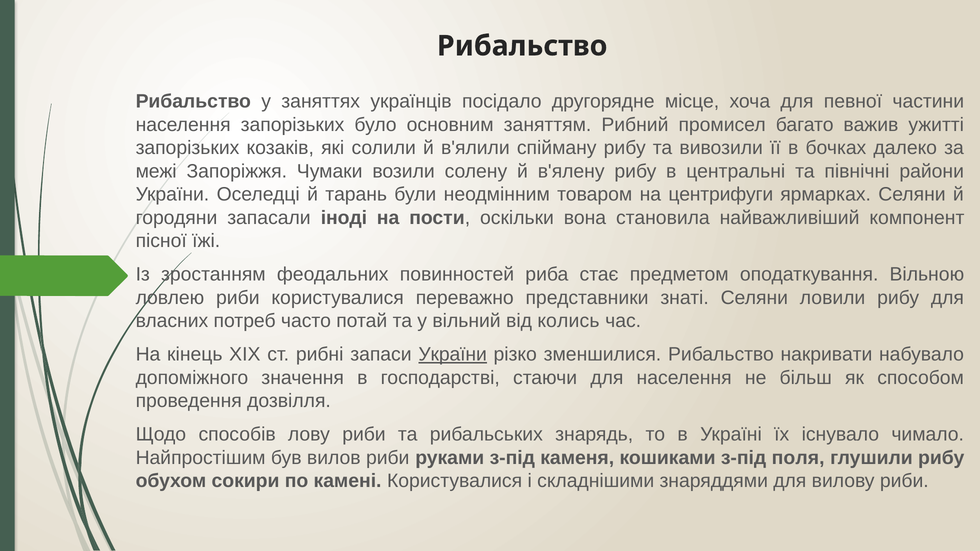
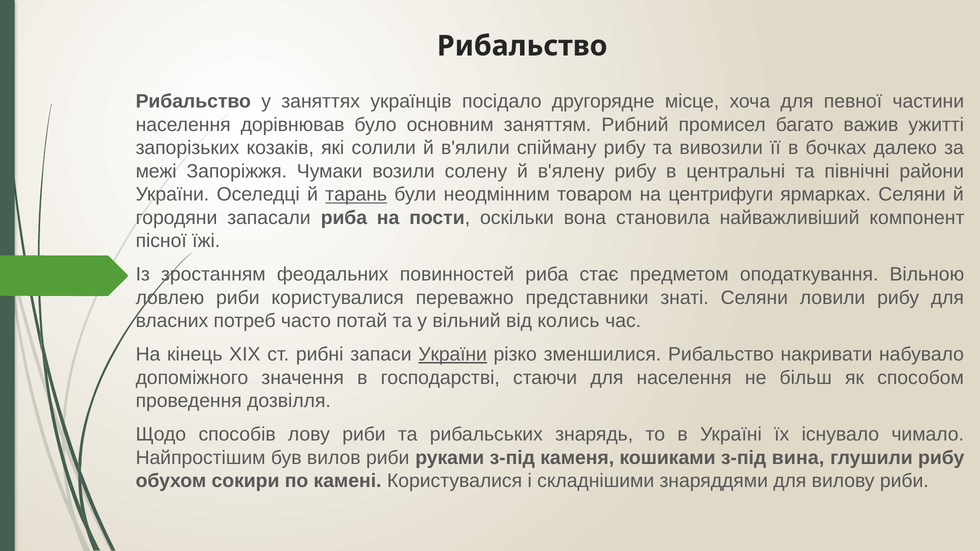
населення запорізьких: запорізьких -> дорівнював (293, 125)
тарань underline: none -> present (356, 195)
запасали іноді: іноді -> риба (344, 218)
поля: поля -> вина (798, 458)
